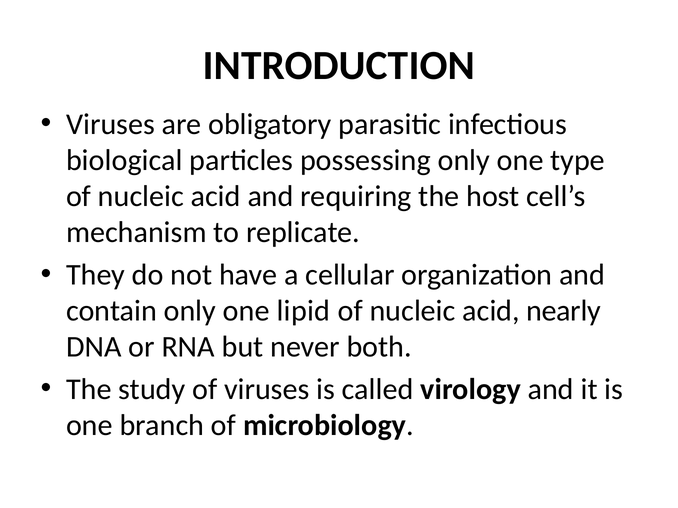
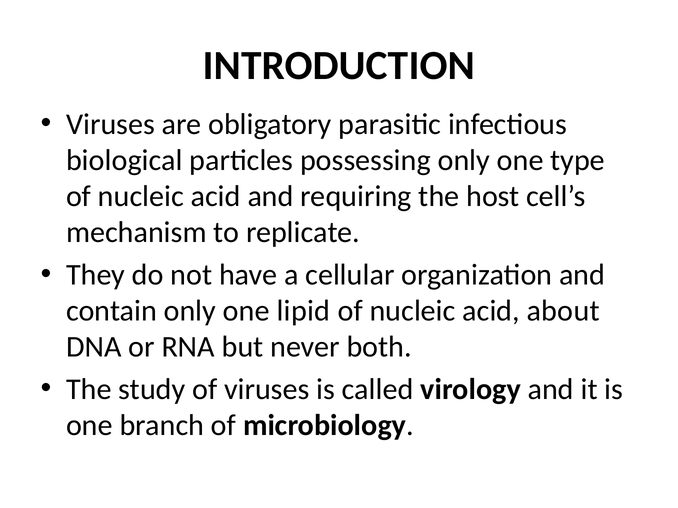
nearly: nearly -> about (563, 311)
